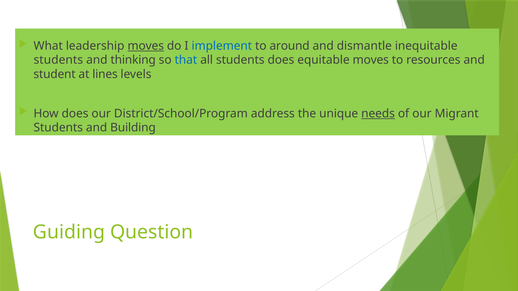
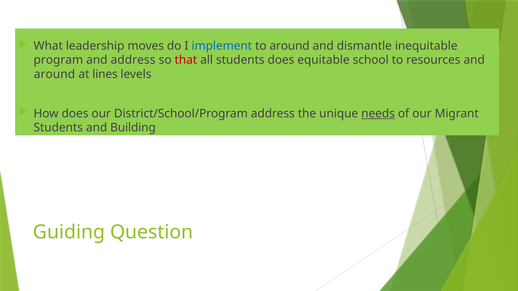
moves underline: present -> none (146, 46)
students: students -> program (58, 60)
and thinking: thinking -> address (133, 60)
that colour: blue -> red (186, 60)
equitable moves: moves -> school (371, 60)
student: student -> around (54, 74)
